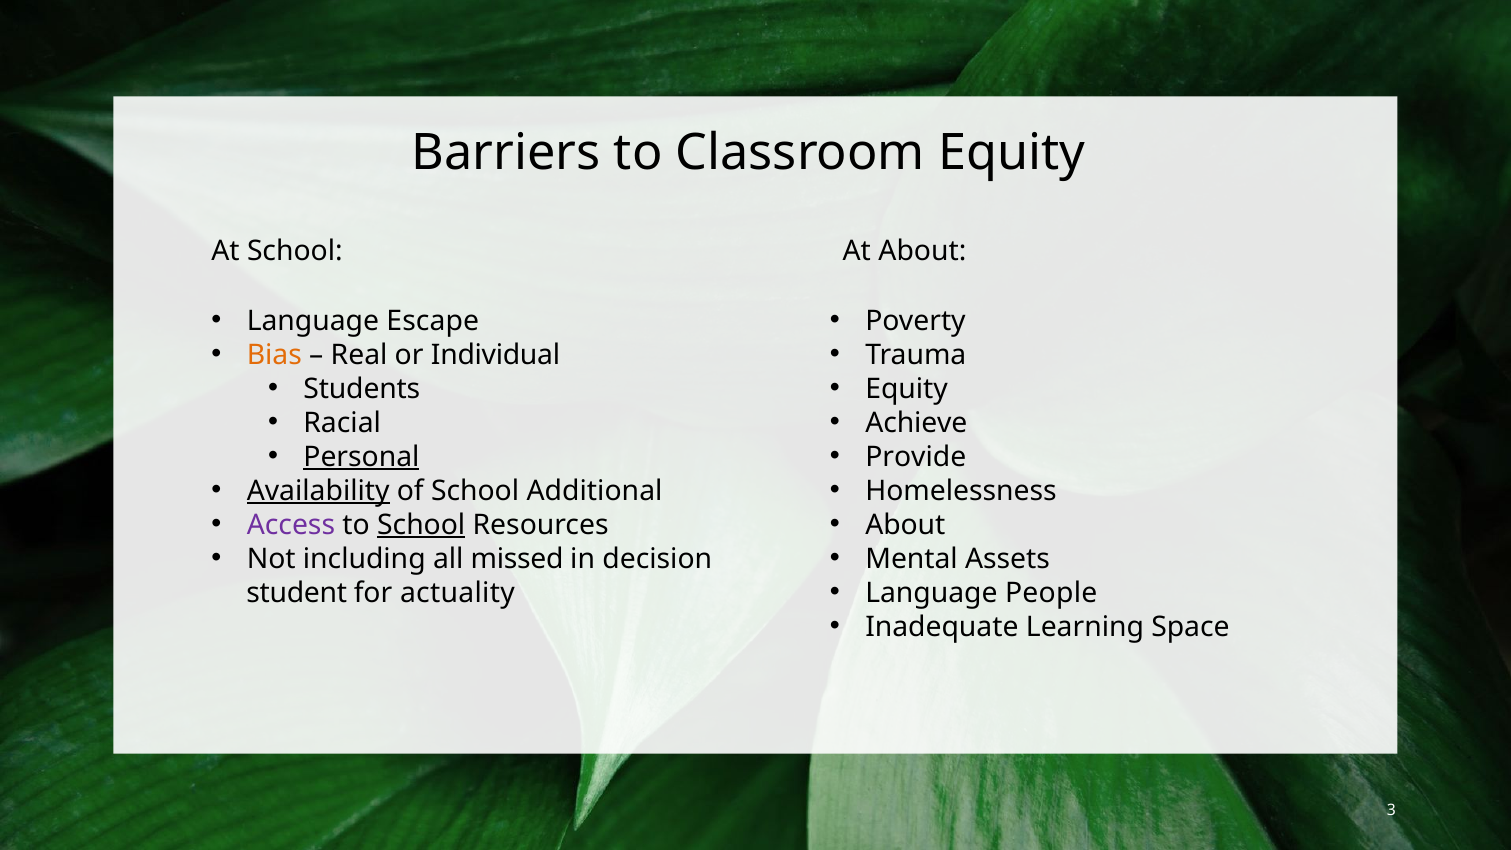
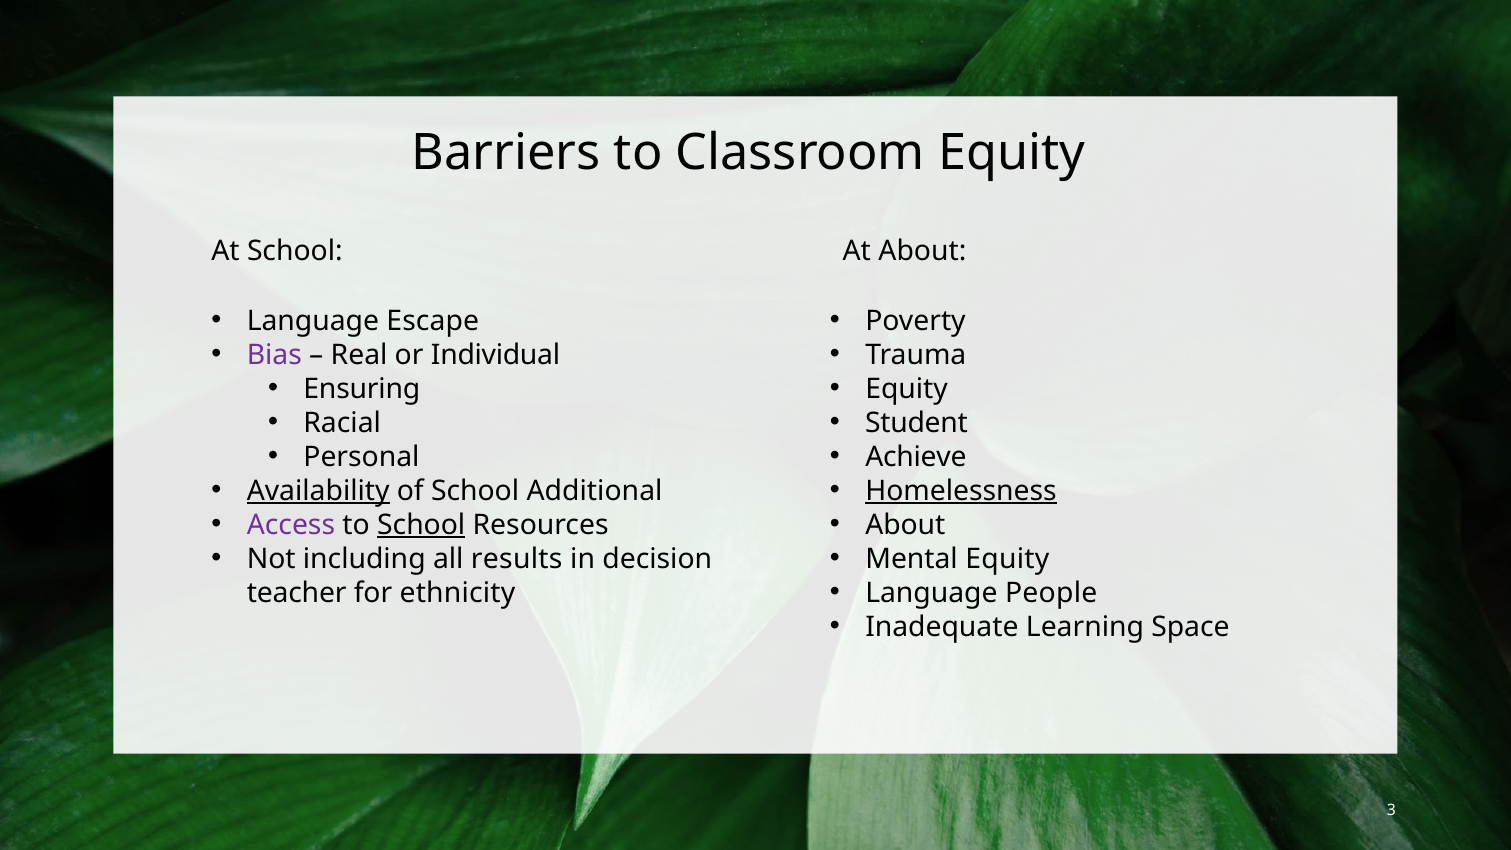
Bias colour: orange -> purple (274, 355)
Students: Students -> Ensuring (362, 389)
Achieve: Achieve -> Student (916, 423)
Personal underline: present -> none (361, 457)
Provide: Provide -> Achieve (916, 457)
Homelessness underline: none -> present (961, 491)
missed: missed -> results (517, 559)
Mental Assets: Assets -> Equity (1007, 559)
student: student -> teacher (297, 593)
actuality: actuality -> ethnicity (457, 593)
